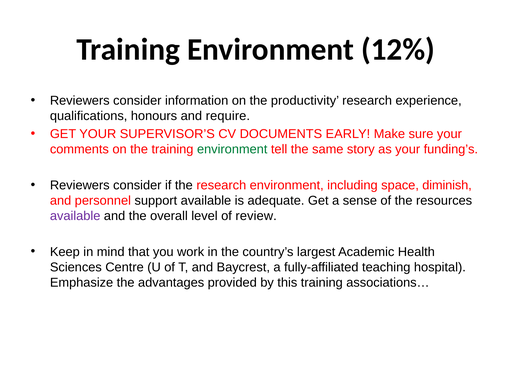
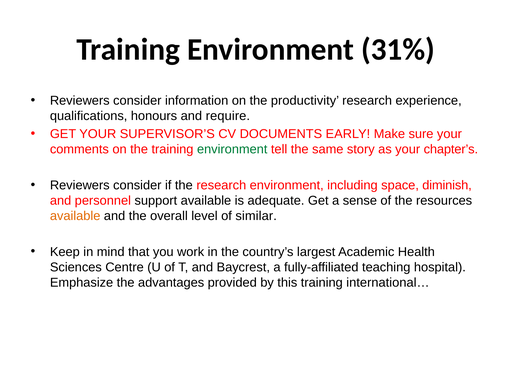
12%: 12% -> 31% (398, 50)
funding’s: funding’s -> chapter’s (451, 149)
available colour: purple -> orange (75, 216)
review: review -> similar (256, 216)
associations…: associations… -> international… (388, 282)
